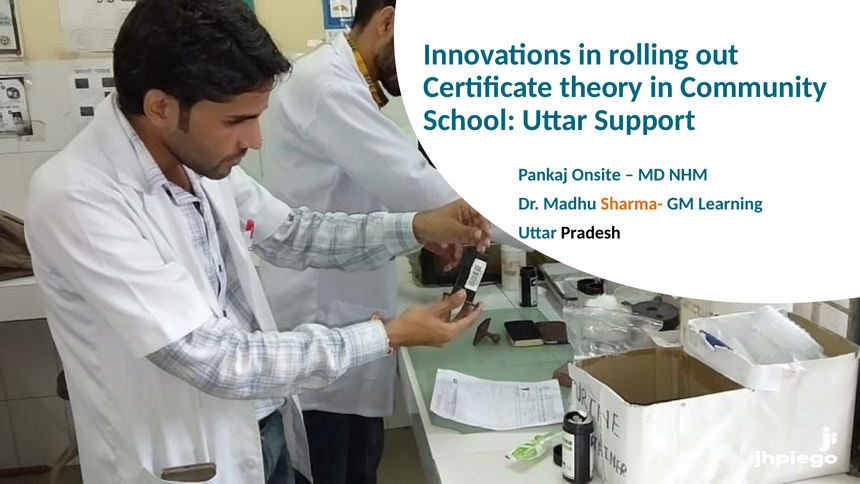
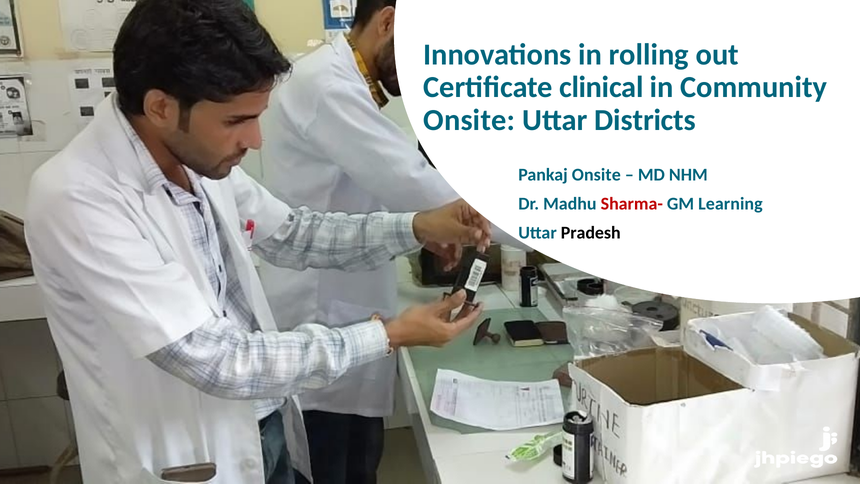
theory: theory -> clinical (601, 87)
School: School -> Onsite (469, 120)
Support: Support -> Districts (645, 120)
Sharma- colour: orange -> red (632, 204)
